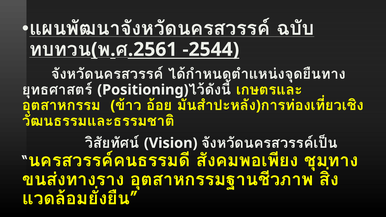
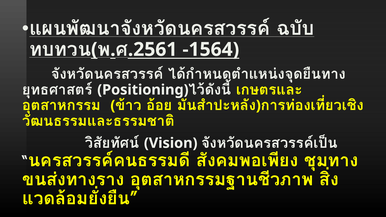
-2544: -2544 -> -1564 (211, 50)
